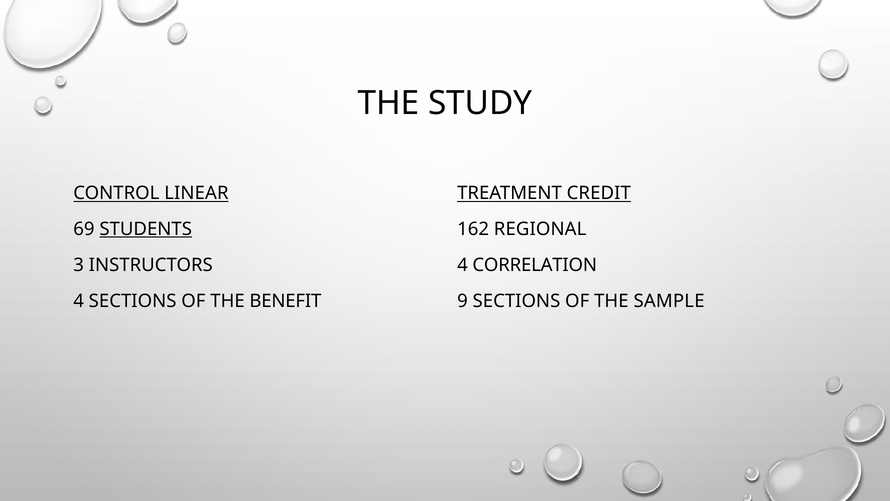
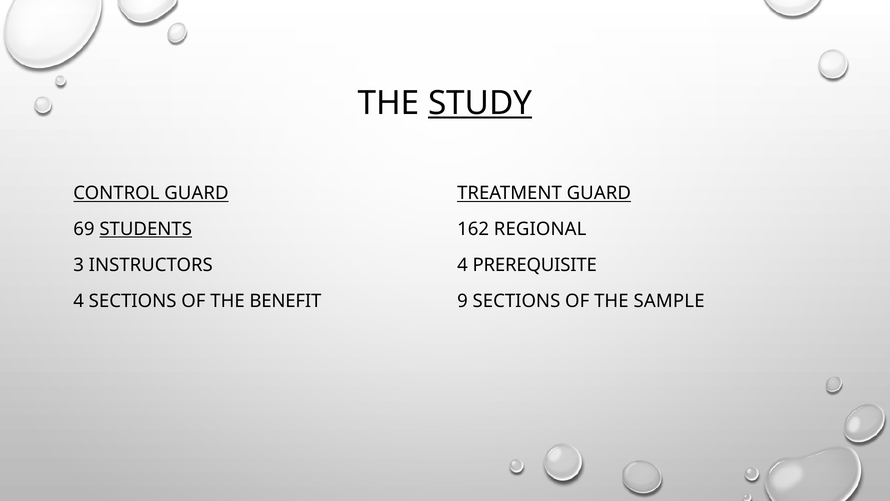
STUDY underline: none -> present (480, 103)
CONTROL LINEAR: LINEAR -> GUARD (196, 193)
TREATMENT CREDIT: CREDIT -> GUARD (599, 193)
CORRELATION: CORRELATION -> PREREQUISITE (535, 265)
